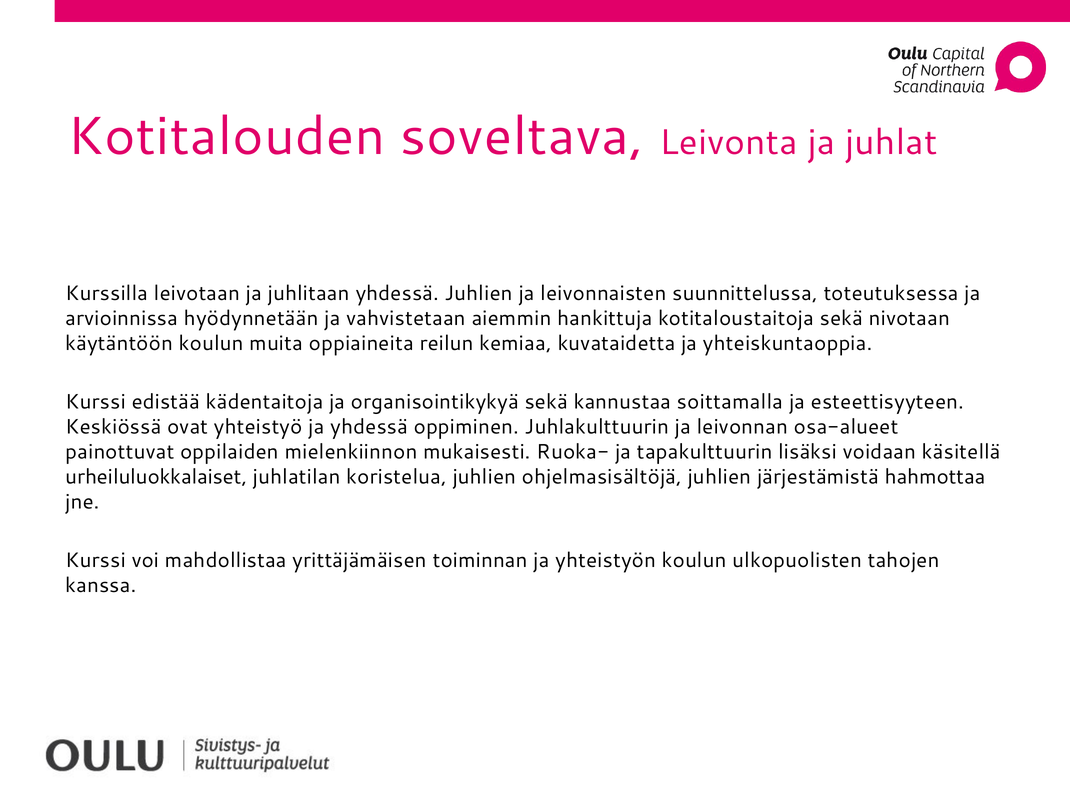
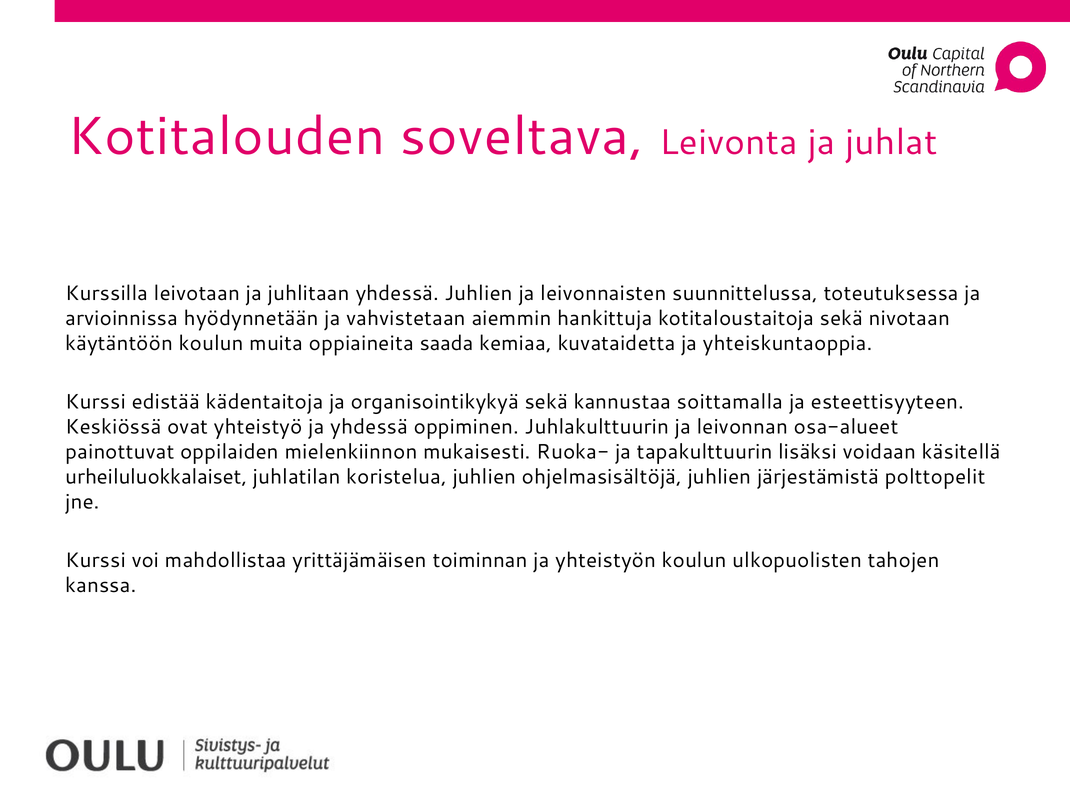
reilun: reilun -> saada (447, 344)
hahmottaa: hahmottaa -> polttopelit (935, 477)
